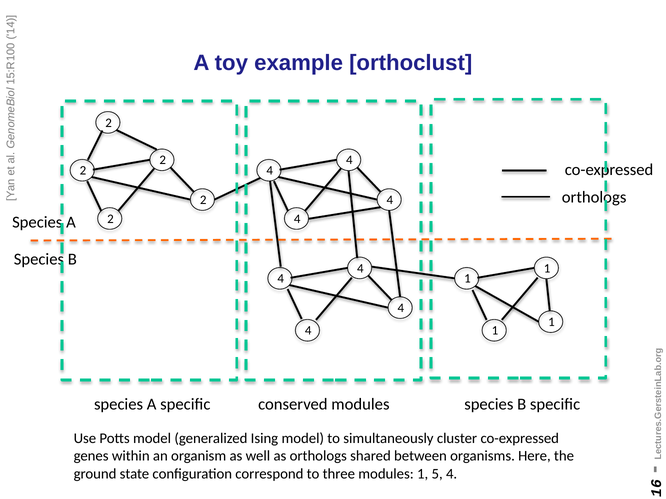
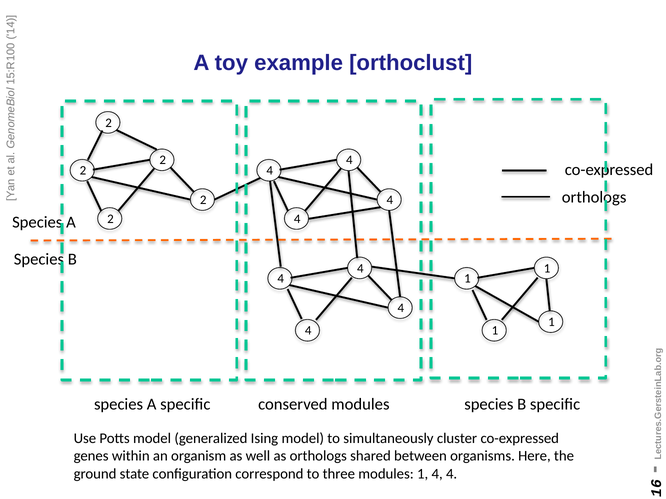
modules 1 5: 5 -> 4 (437, 474)
